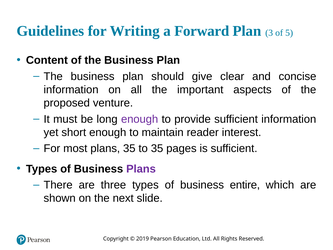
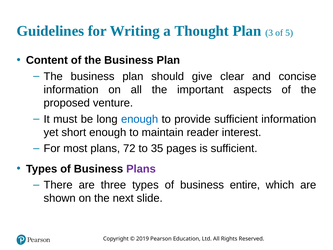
Forward: Forward -> Thought (202, 31)
enough colour: purple -> blue (140, 119)
plans 35: 35 -> 72 (129, 148)
